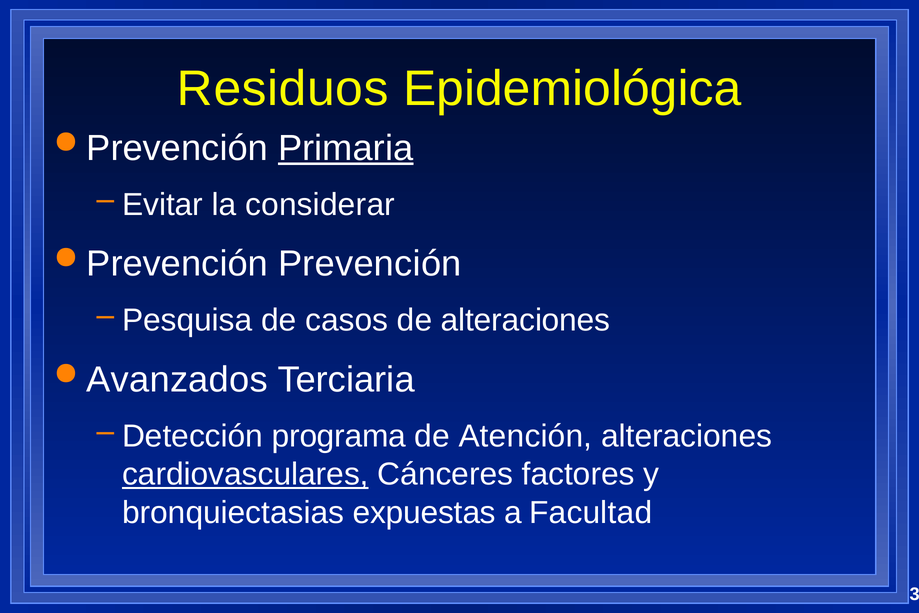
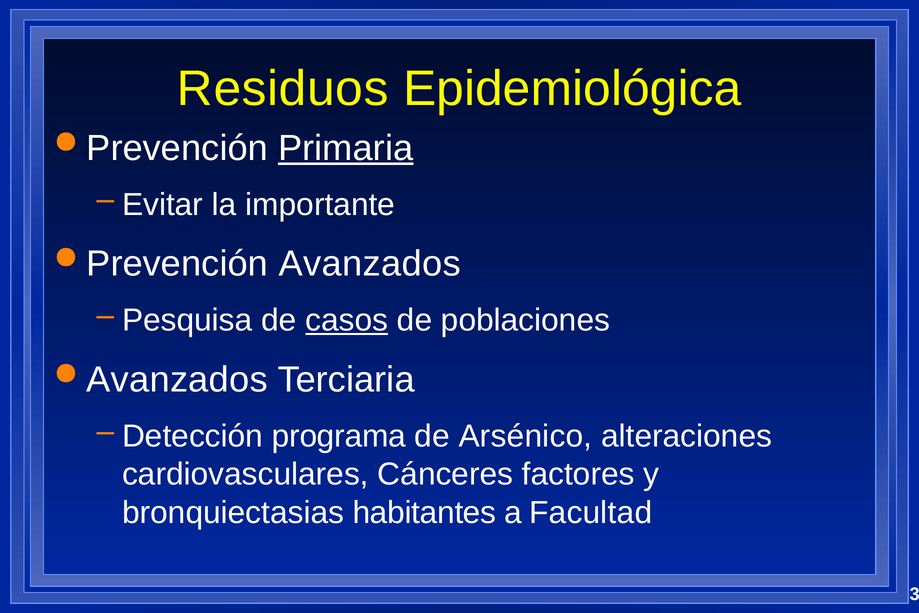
considerar: considerar -> importante (320, 205)
Prevención Prevención: Prevención -> Avanzados (370, 264)
casos underline: none -> present (347, 320)
de alteraciones: alteraciones -> poblaciones (526, 320)
Atención: Atención -> Arsénico (525, 436)
cardiovasculares underline: present -> none (245, 474)
expuestas: expuestas -> habitantes (424, 512)
